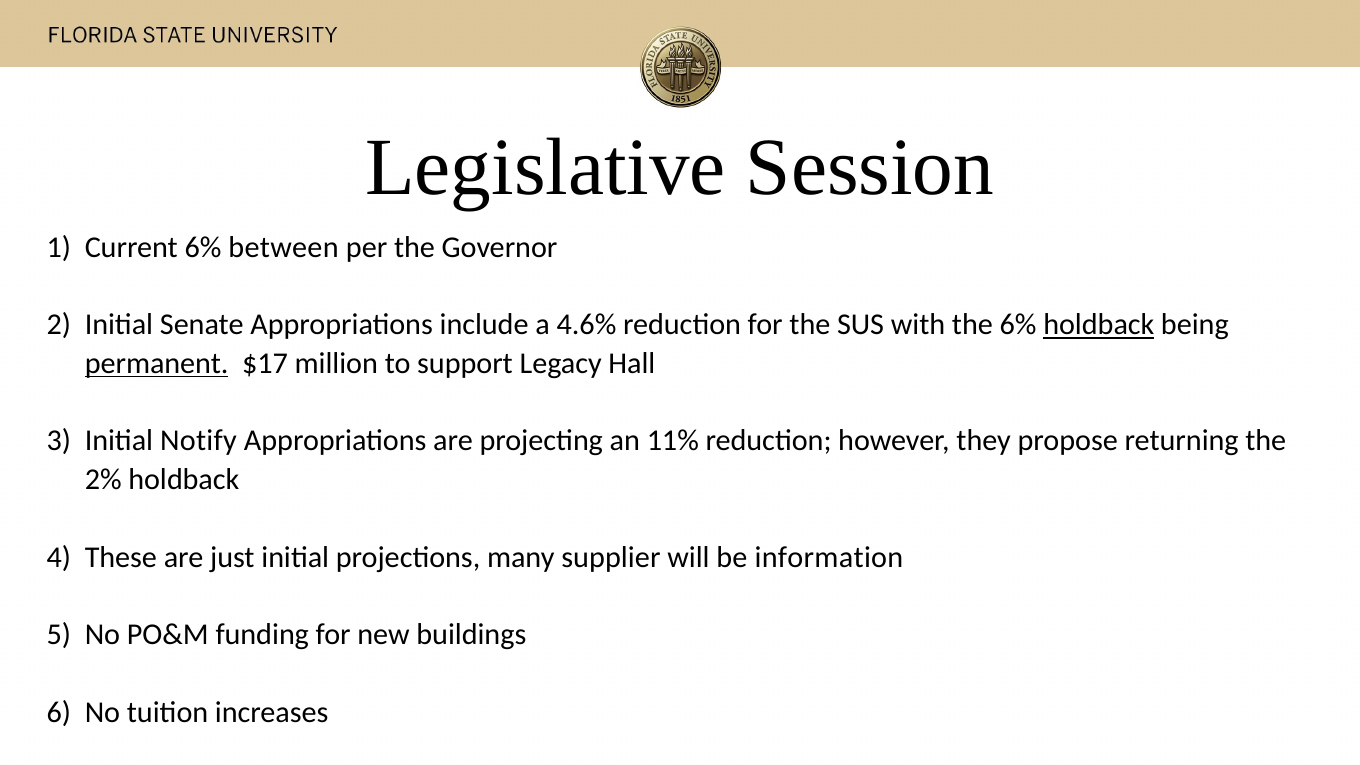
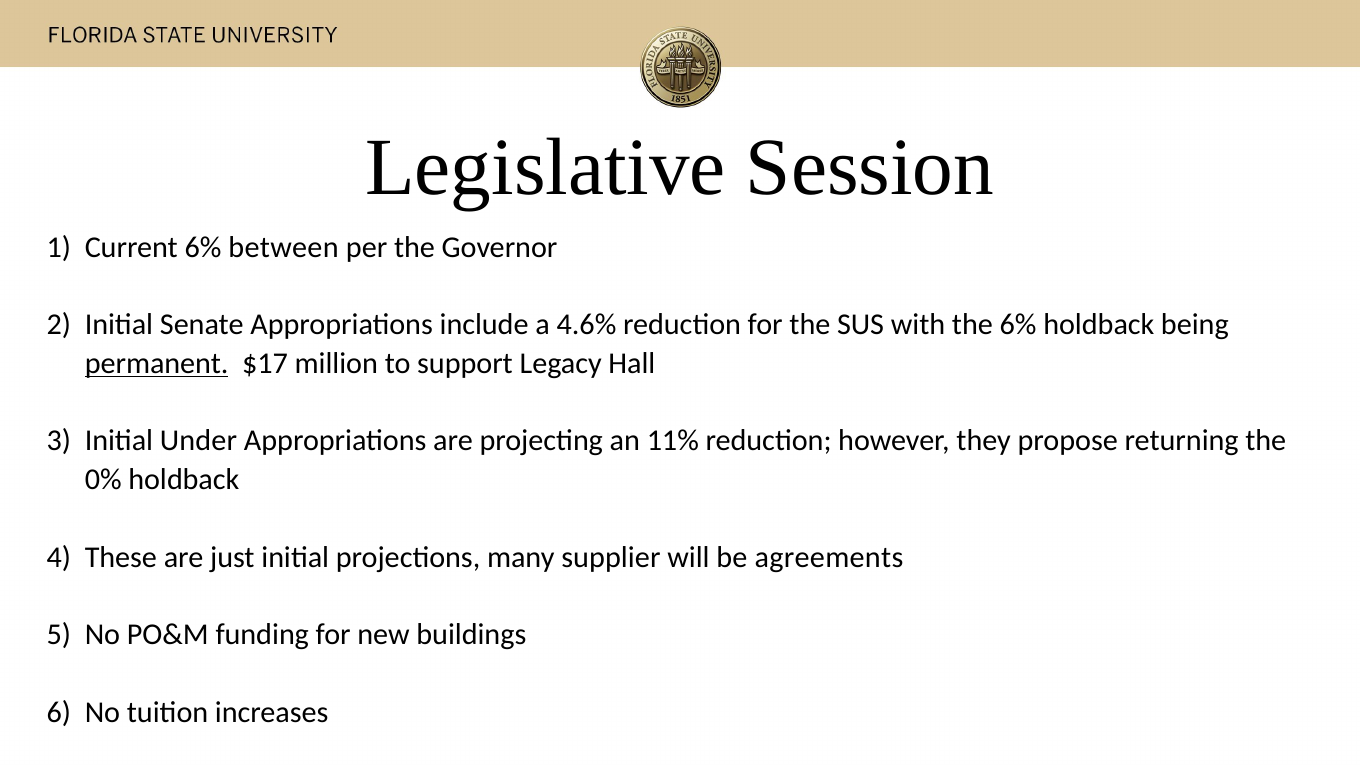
holdback underline: present -> none (1099, 325)
Notify: Notify -> Under (199, 441)
2%: 2% -> 0% (103, 480)
information: information -> agreements (829, 557)
